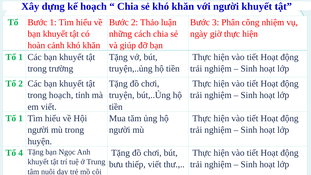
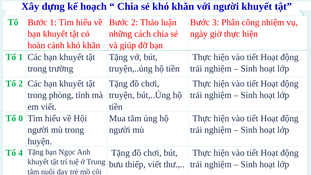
trong hoạch: hoạch -> phòng (61, 95)
1: 1 -> 0 (21, 118)
